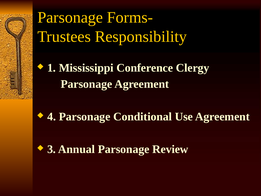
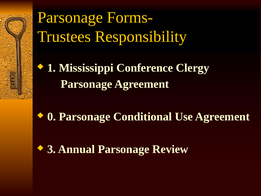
4: 4 -> 0 (52, 117)
